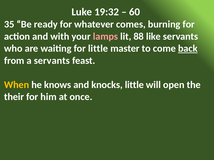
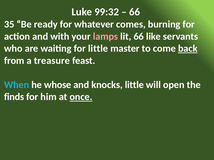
19:32: 19:32 -> 99:32 (107, 12)
60: 60 -> 66 (135, 12)
lit 88: 88 -> 66 (139, 37)
a servants: servants -> treasure (52, 61)
When colour: yellow -> light blue (17, 85)
knows: knows -> whose (58, 85)
their: their -> finds (14, 97)
once underline: none -> present (81, 97)
